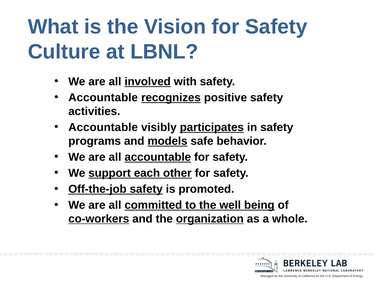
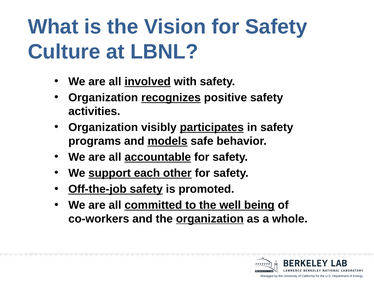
Accountable: Accountable -> Organization (103, 97)
Accountable: Accountable -> Organization (103, 127)
co-workers underline: present -> none (99, 218)
